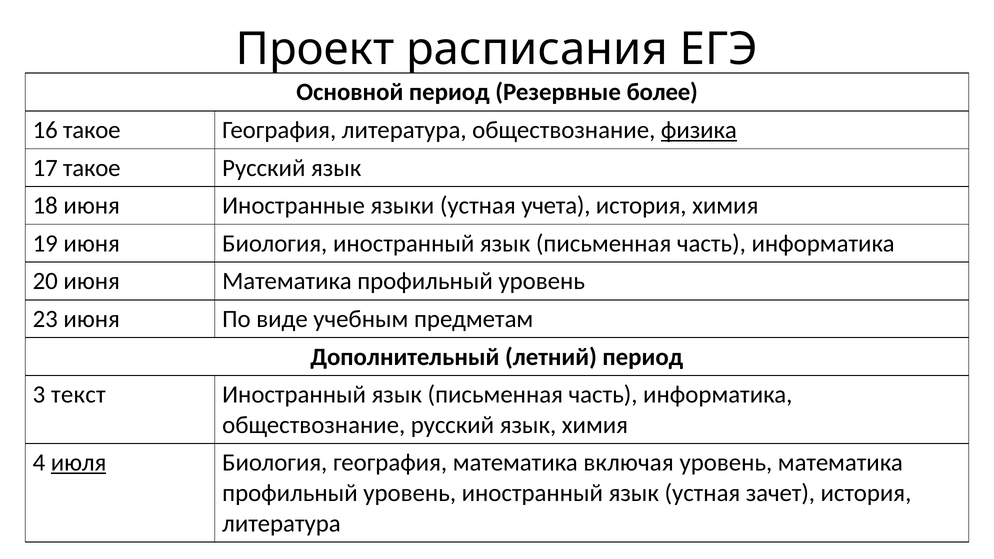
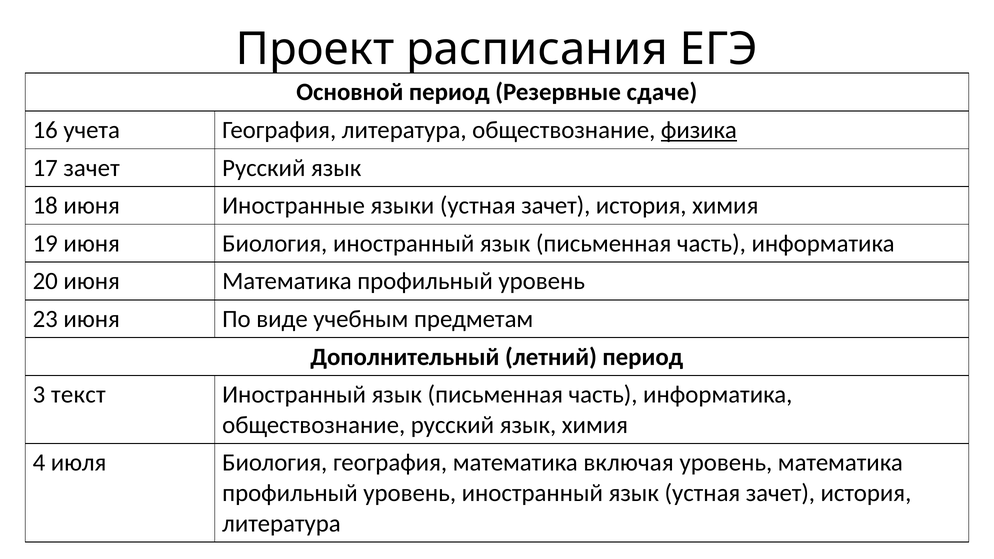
более: более -> сдаче (662, 92)
16 такое: такое -> учета (92, 130)
17 такое: такое -> зачет (92, 168)
языки устная учета: учета -> зачет (556, 206)
июля underline: present -> none (79, 463)
